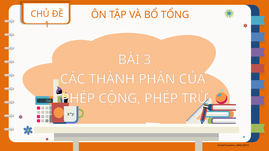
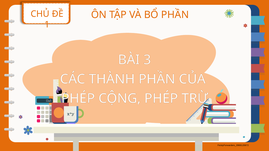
BỔ TỔNG: TỔNG -> PHẦN (175, 15)
